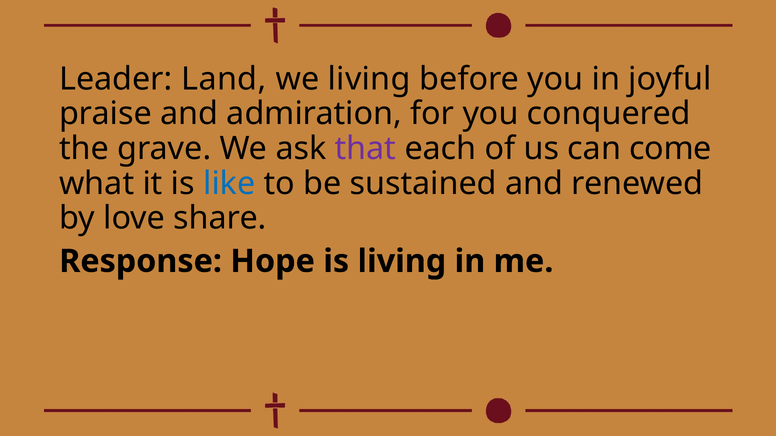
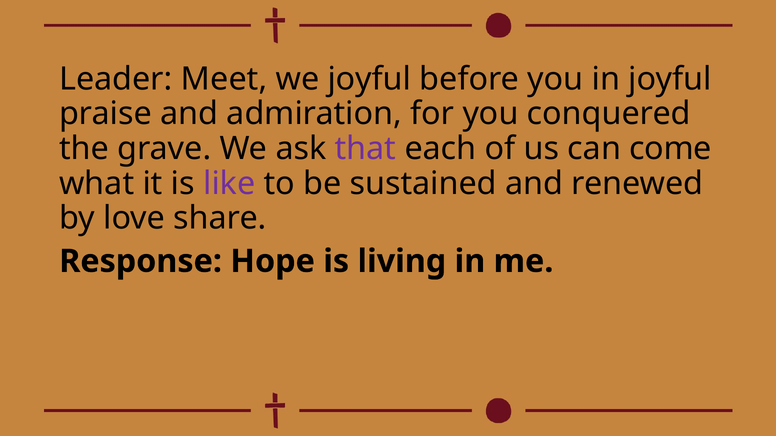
Land: Land -> Meet (224, 79)
we living: living -> joyful (369, 79)
like colour: blue -> purple (229, 184)
